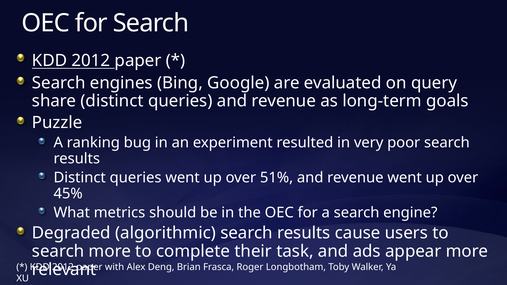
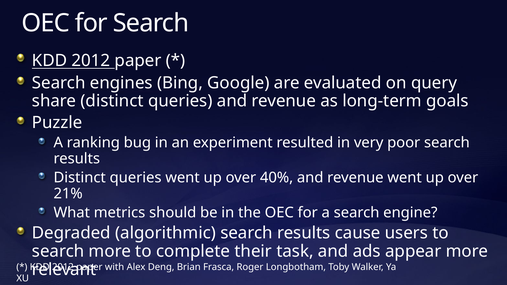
51%: 51% -> 40% (277, 178)
45%: 45% -> 21% (68, 194)
